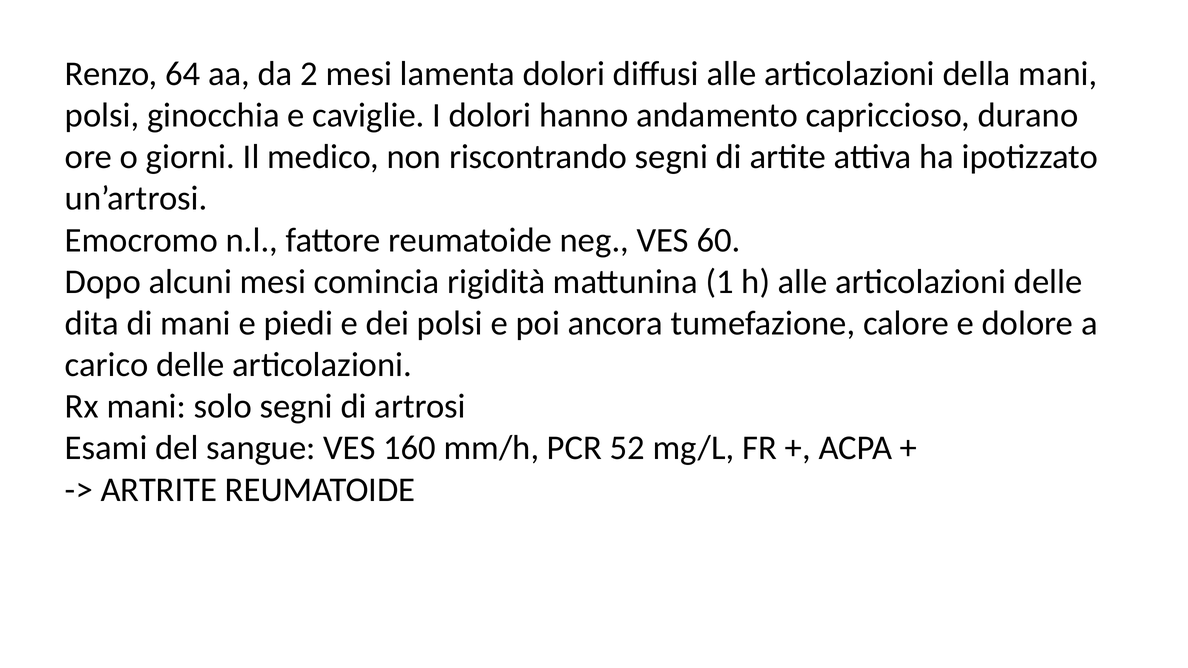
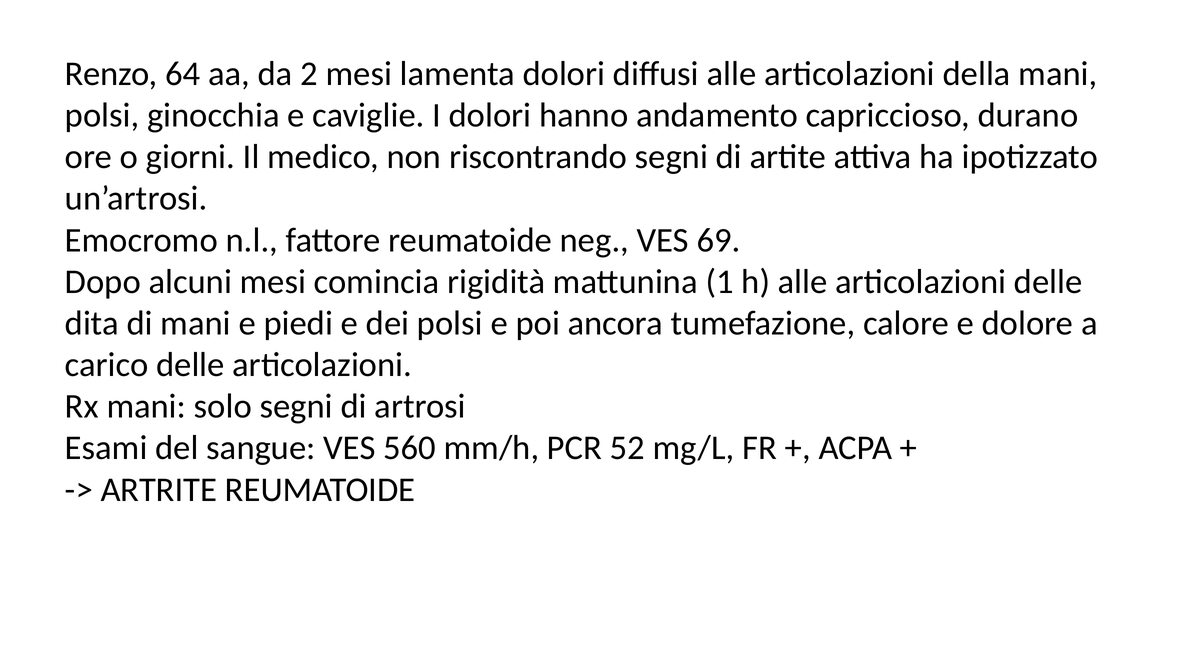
60: 60 -> 69 (718, 240)
160: 160 -> 560 (410, 448)
